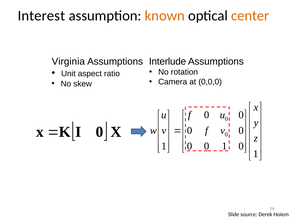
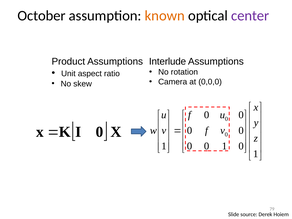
Interest: Interest -> October (42, 16)
center colour: orange -> purple (250, 16)
Virginia: Virginia -> Product (68, 61)
